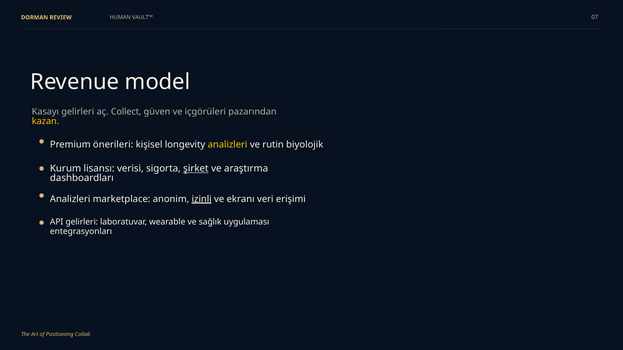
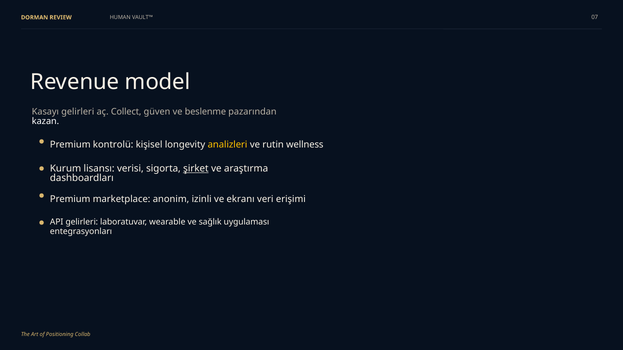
içgörüleri: içgörüleri -> beslenme (205, 112)
kazan colour: yellow -> white (45, 122)
önerileri: önerileri -> kontrolü (113, 145)
biyolojik: biyolojik -> wellness (305, 145)
Analizleri: Analizleri -> Premium (70, 199)
izinli underline: present -> none (202, 199)
